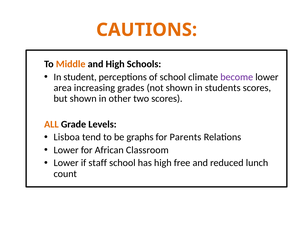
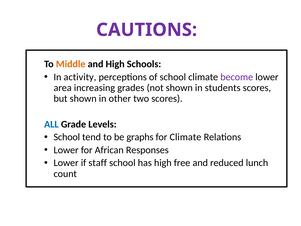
CAUTIONS colour: orange -> purple (147, 30)
student: student -> activity (80, 77)
ALL colour: orange -> blue (51, 124)
Lisboa: Lisboa -> School (67, 137)
for Parents: Parents -> Climate (185, 137)
Classroom: Classroom -> Responses (147, 150)
